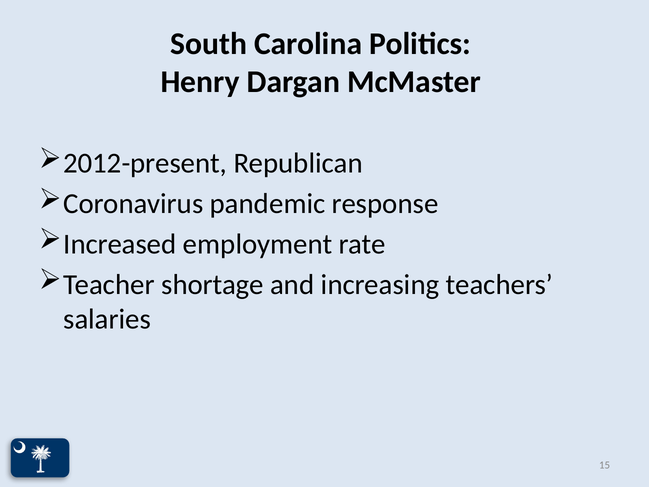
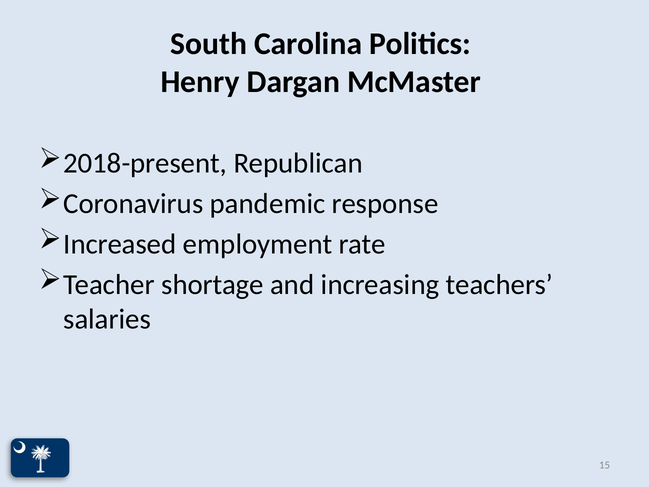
2012-present: 2012-present -> 2018-present (145, 163)
